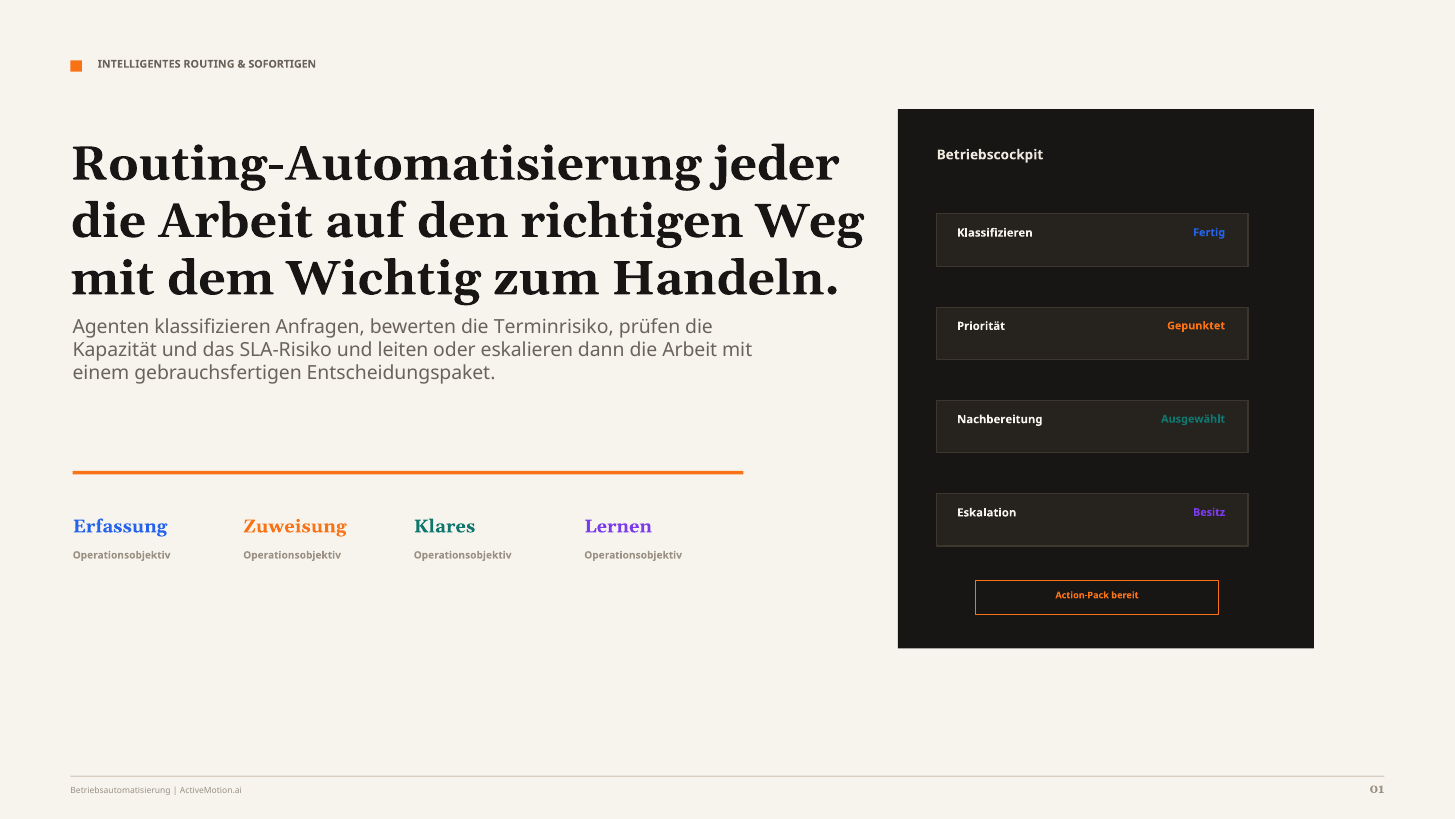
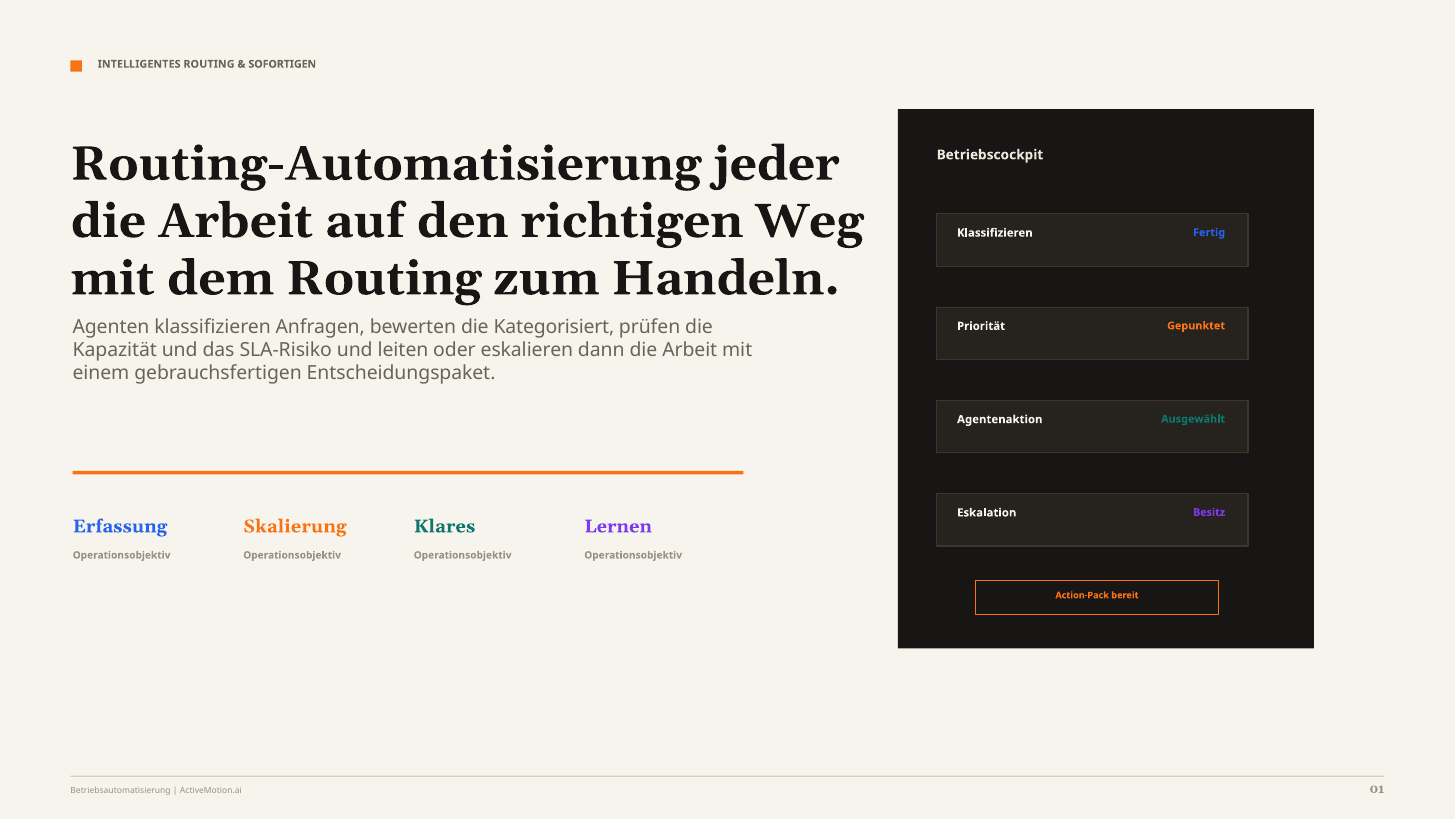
dem Wichtig: Wichtig -> Routing (384, 278)
Terminrisiko: Terminrisiko -> Kategorisiert (554, 327)
Nachbereitung: Nachbereitung -> Agentenaktion (1000, 419)
Zuweisung: Zuweisung -> Skalierung (295, 526)
